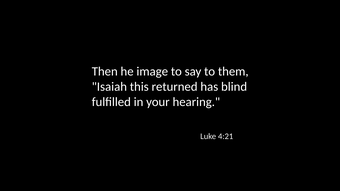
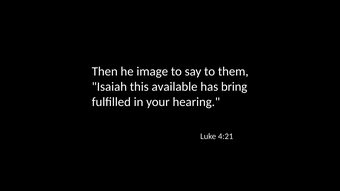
returned: returned -> available (175, 87)
blind: blind -> bring (234, 87)
